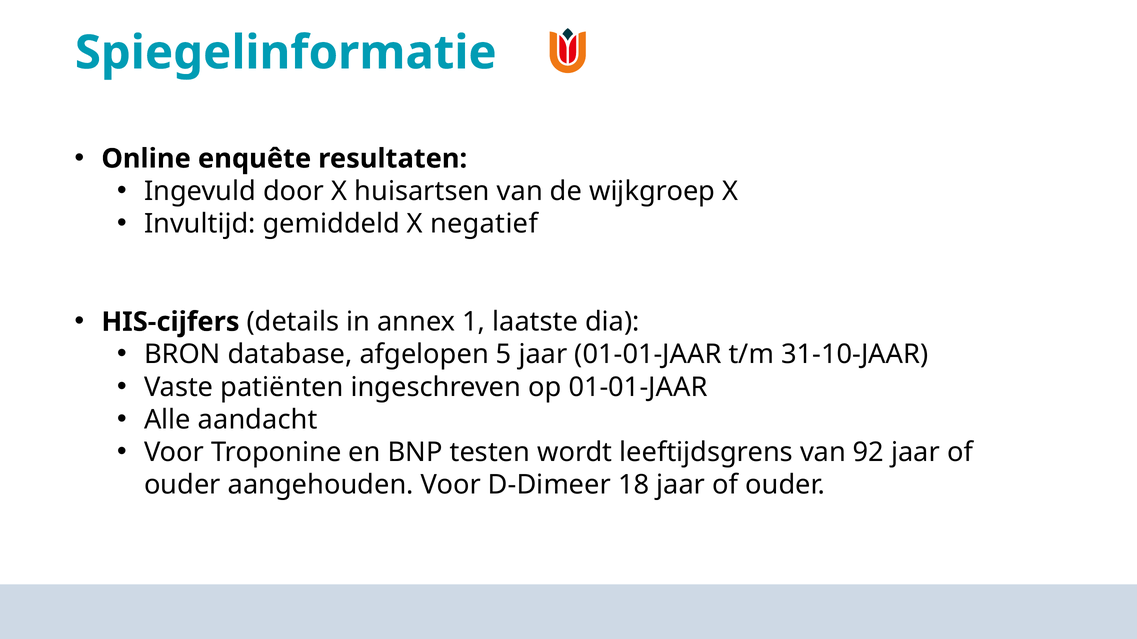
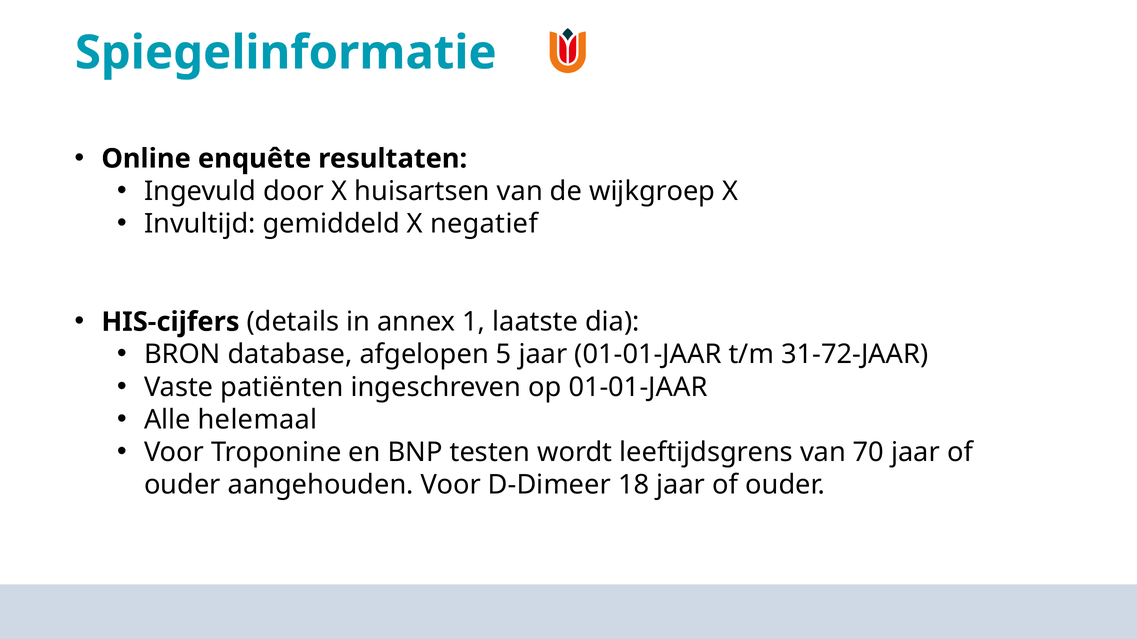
31-10-JAAR: 31-10-JAAR -> 31-72-JAAR (855, 355)
aandacht: aandacht -> helemaal (258, 420)
92: 92 -> 70 (868, 453)
